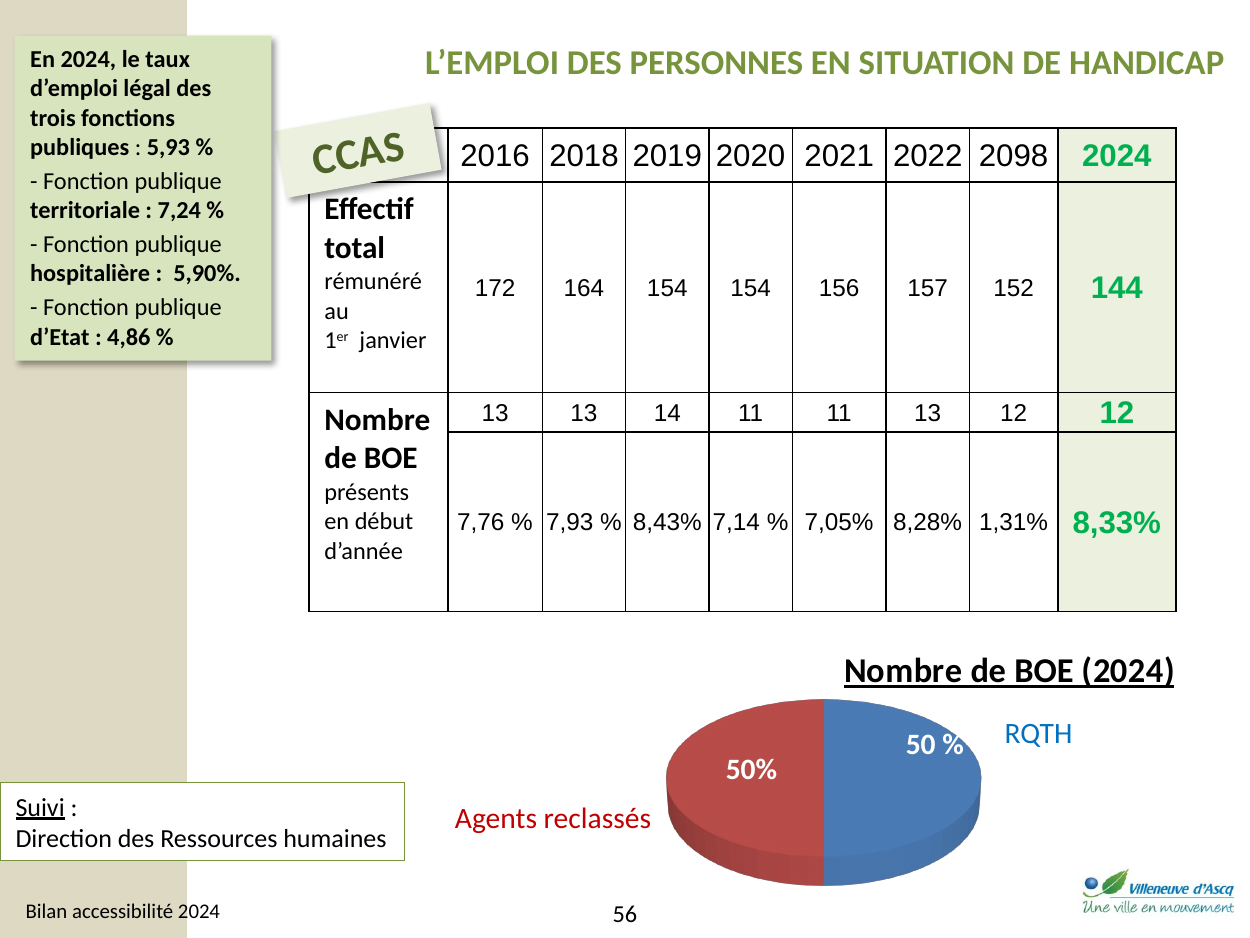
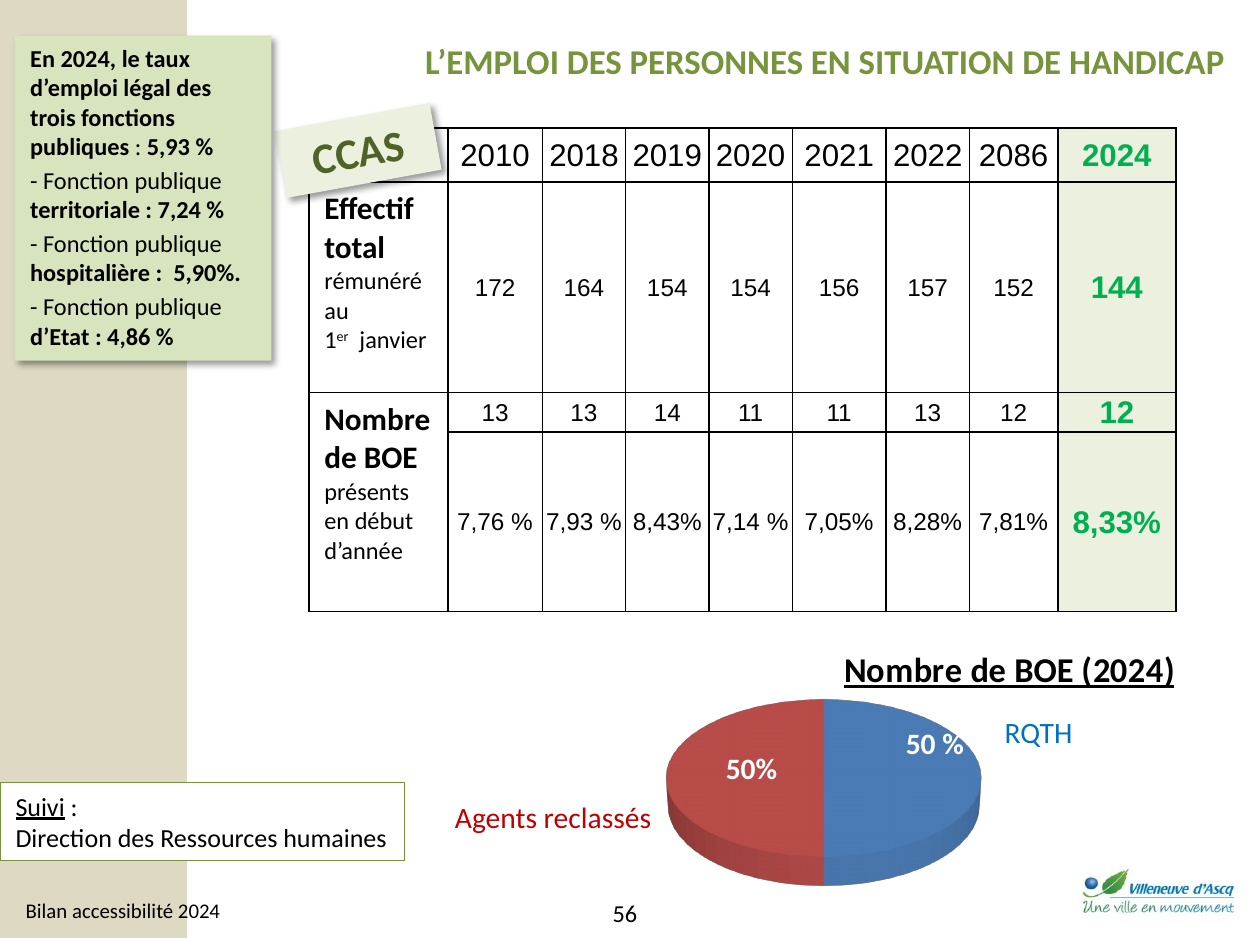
2016: 2016 -> 2010 (495, 156)
2098: 2098 -> 2086 (1014, 156)
1,31%: 1,31% -> 7,81% (1014, 523)
